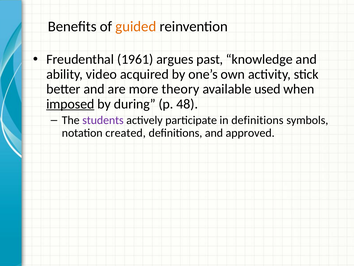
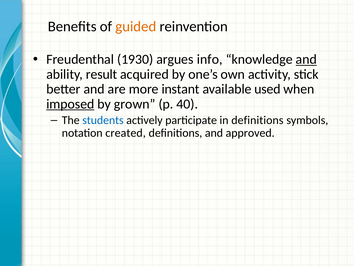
1961: 1961 -> 1930 (135, 59)
past: past -> info (210, 59)
and underline: none -> present (306, 59)
video: video -> result (102, 74)
theory: theory -> instant (181, 89)
during: during -> grown (135, 104)
48: 48 -> 40 (187, 104)
students colour: purple -> blue (103, 120)
